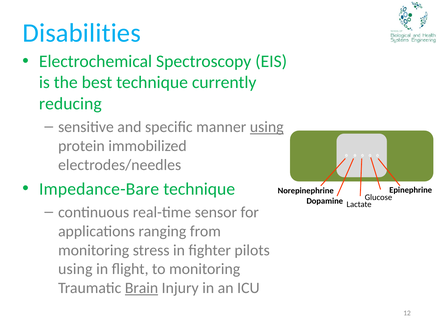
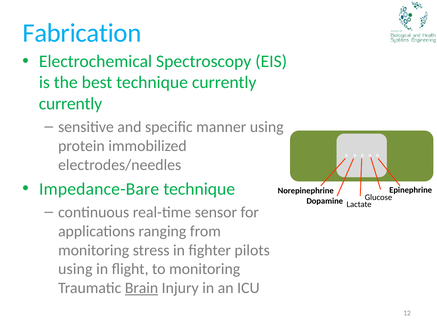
Disabilities: Disabilities -> Fabrication (82, 33)
reducing: reducing -> currently (70, 104)
using underline: present -> none (267, 127)
